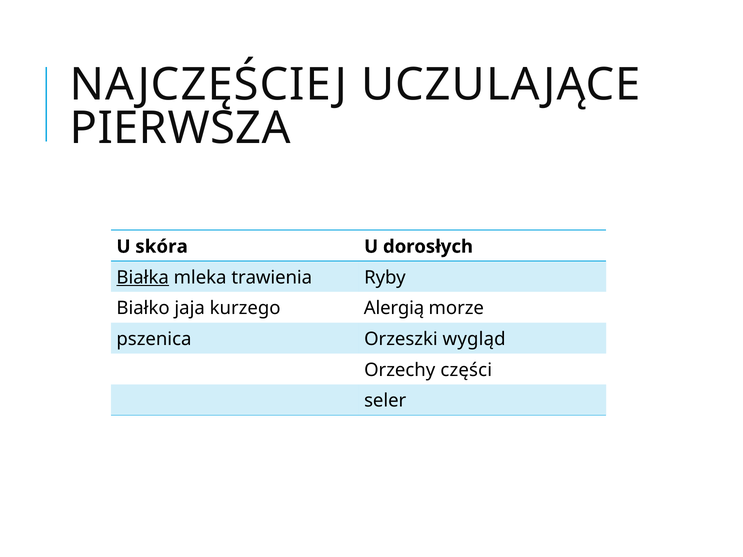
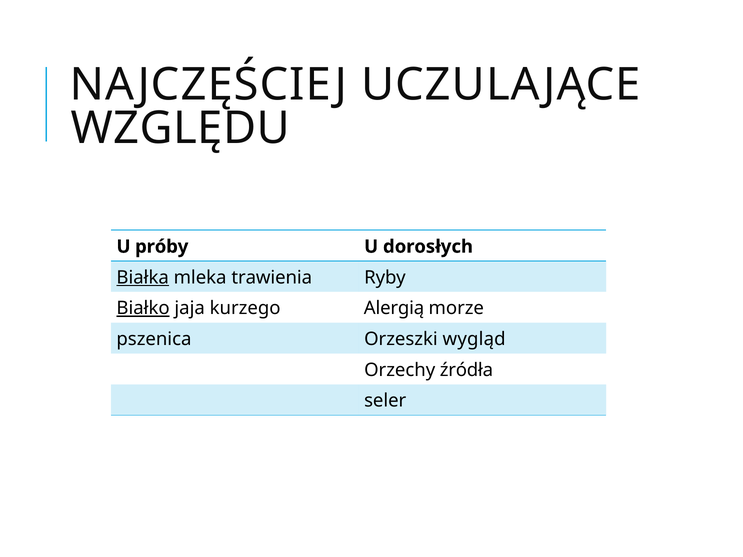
PIERWSZA: PIERWSZA -> WZGLĘDU (180, 128)
skóra: skóra -> próby (162, 247)
Białko underline: none -> present (143, 308)
części: części -> źródła (466, 370)
